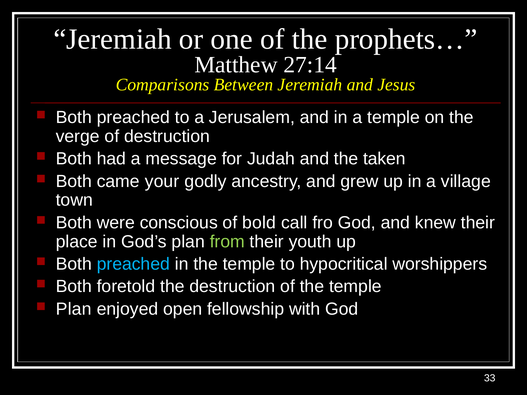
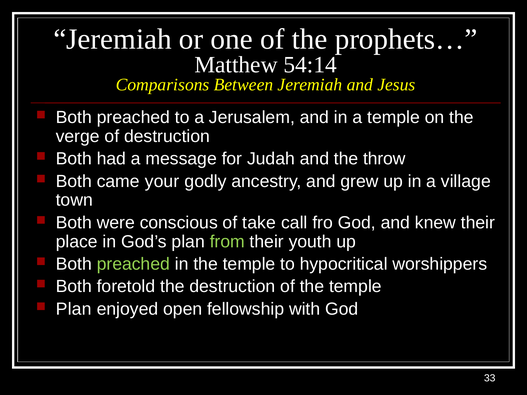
27:14: 27:14 -> 54:14 (310, 65)
taken: taken -> throw (384, 159)
bold: bold -> take (259, 223)
preached colour: light blue -> light green (133, 264)
